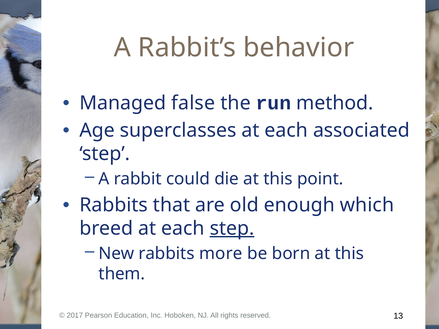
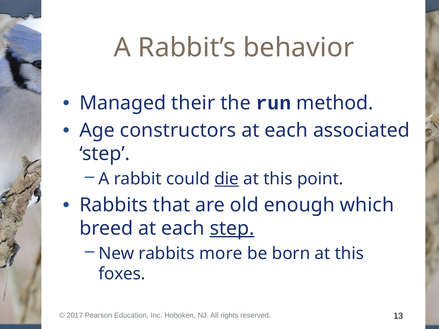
false: false -> their (193, 103)
superclasses: superclasses -> constructors (178, 130)
die underline: none -> present (227, 179)
them: them -> foxes (122, 274)
